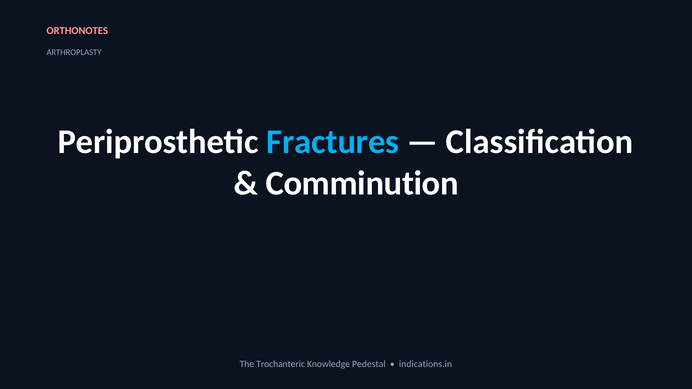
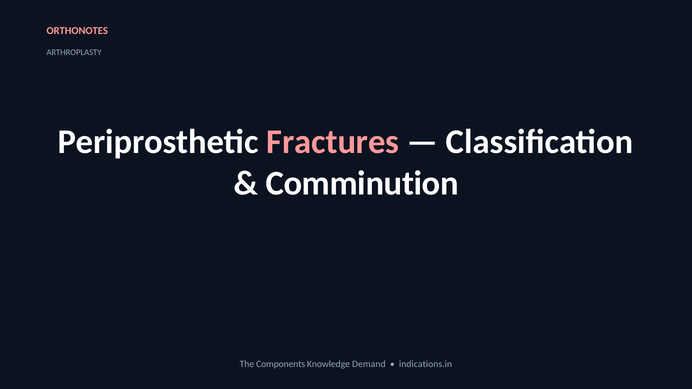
Fractures colour: light blue -> pink (333, 142)
Trochanteric: Trochanteric -> Components (281, 365)
Pedestal: Pedestal -> Demand (369, 365)
